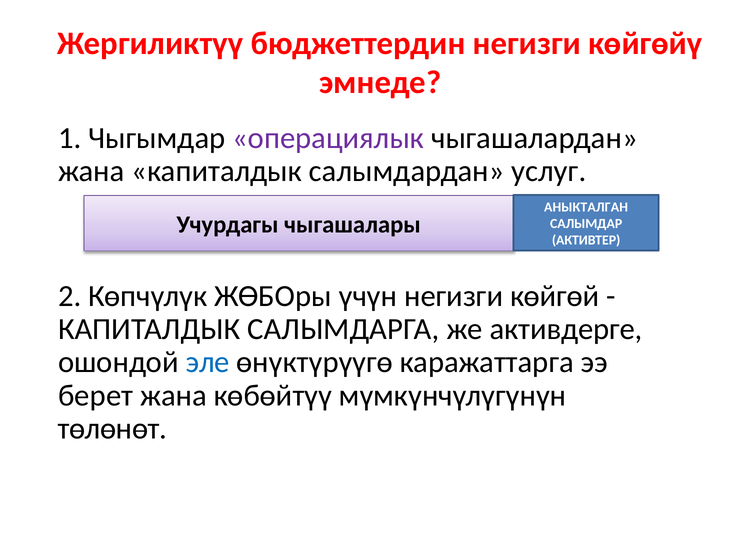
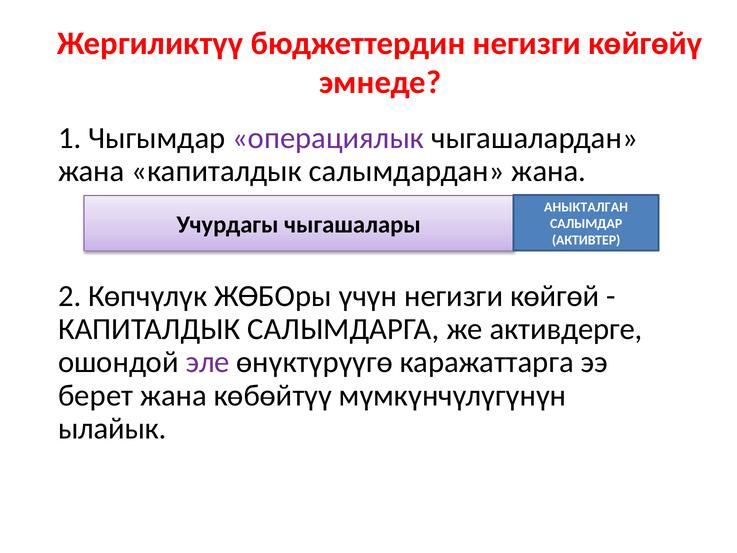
салымдардан услуг: услуг -> жана (549, 171)
эле colour: blue -> purple (208, 362)
төлөнөт: төлөнөт -> ылайык (112, 428)
